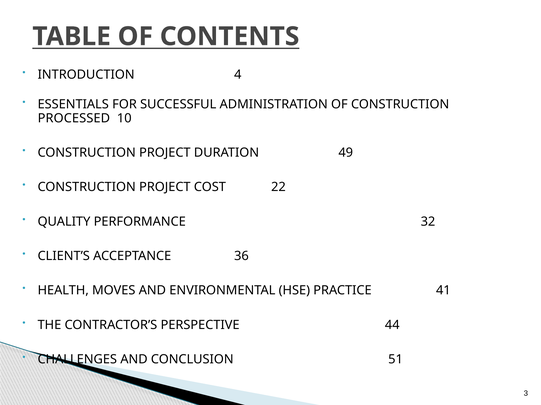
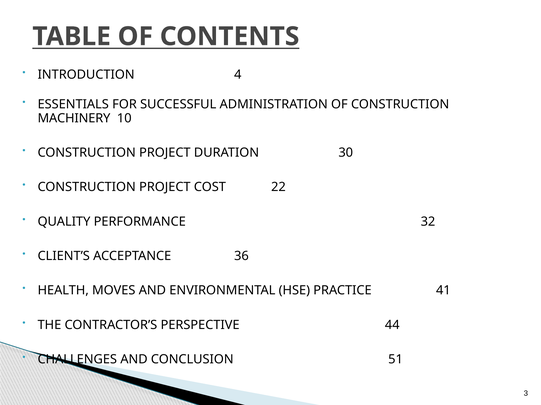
PROCESSED: PROCESSED -> MACHINERY (74, 118)
49: 49 -> 30 (346, 153)
